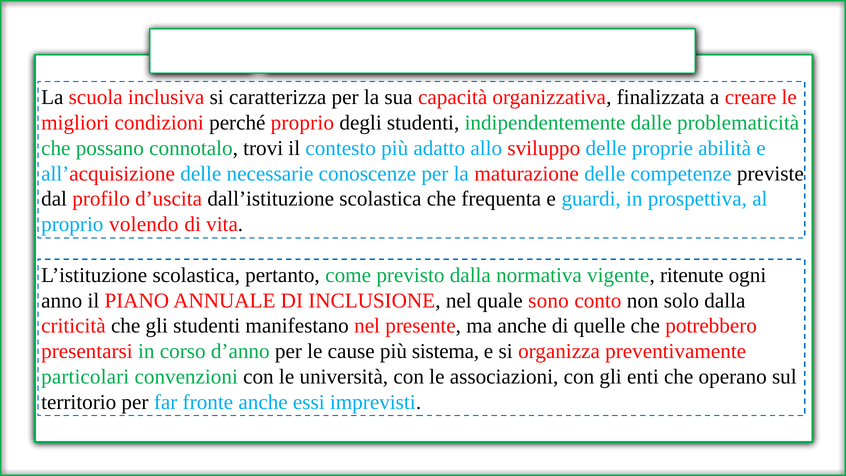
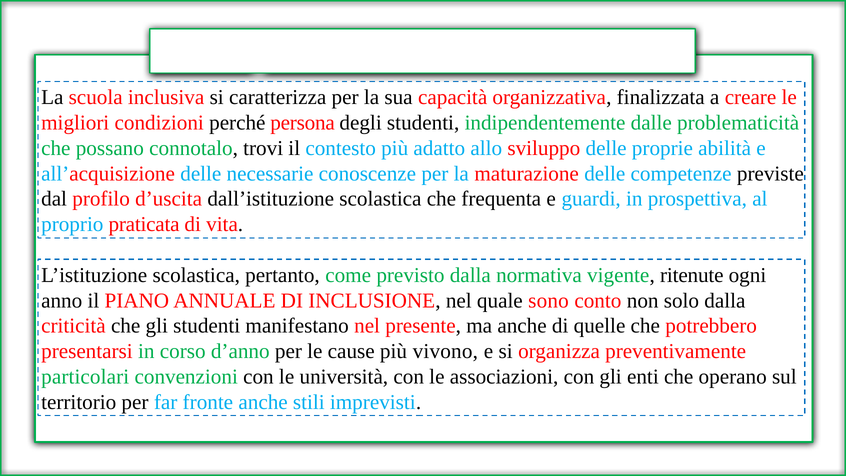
perché proprio: proprio -> persona (303, 123)
volendo: volendo -> praticata (144, 224)
sistema: sistema -> vivono (445, 351)
essi: essi -> stili (309, 402)
